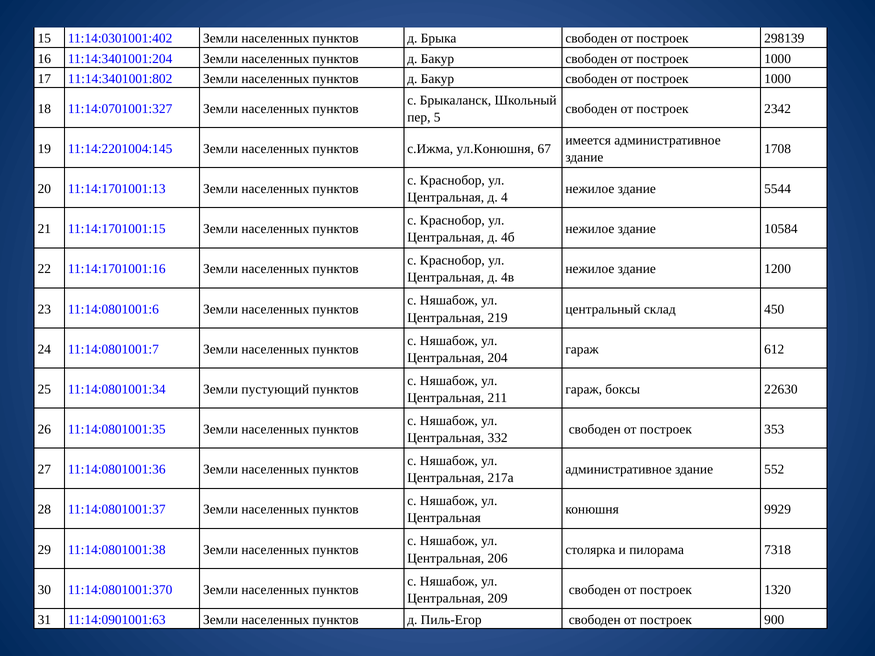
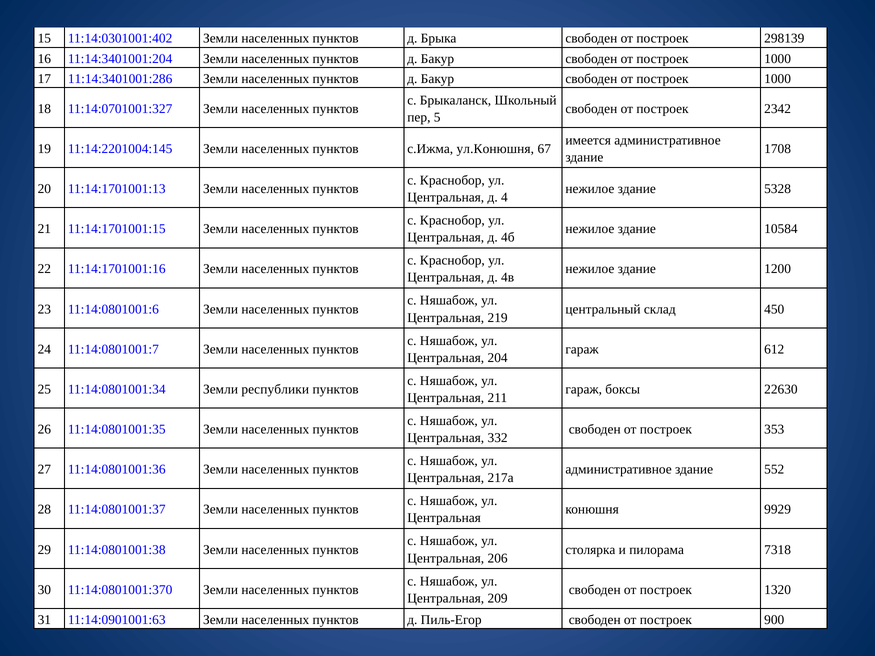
11:14:3401001:802: 11:14:3401001:802 -> 11:14:3401001:286 (120, 79)
5544: 5544 -> 5328 (778, 189)
пустующий: пустующий -> республики (275, 389)
